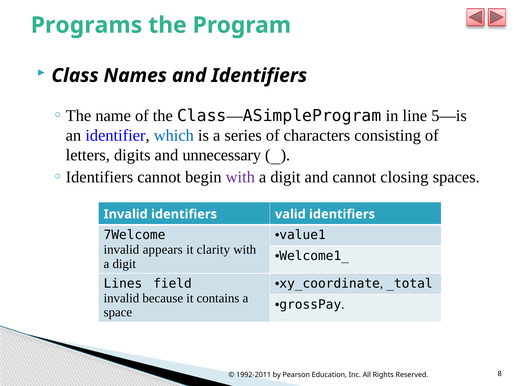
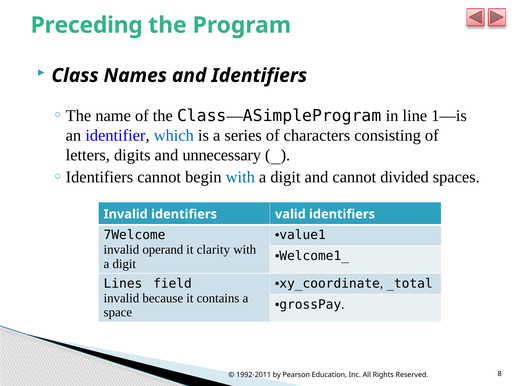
Programs: Programs -> Preceding (87, 25)
5—is: 5—is -> 1—is (449, 116)
with colour: purple -> blue (240, 177)
closing: closing -> divided (405, 177)
appears: appears -> operand (163, 249)
